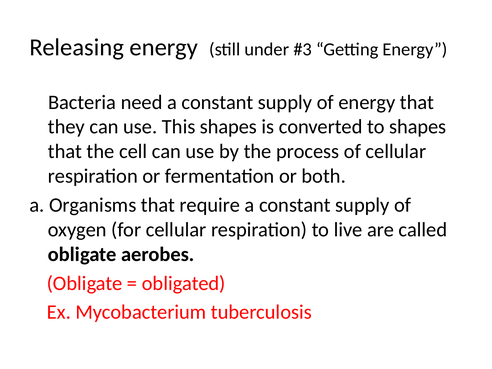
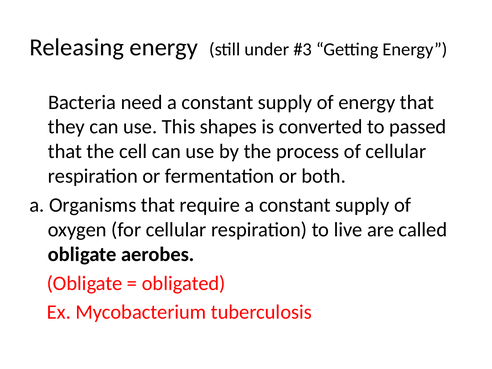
to shapes: shapes -> passed (418, 127)
